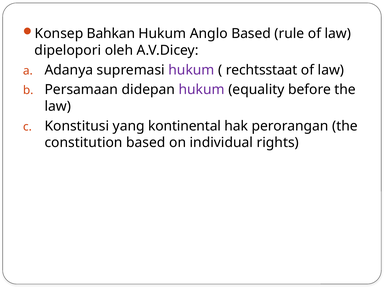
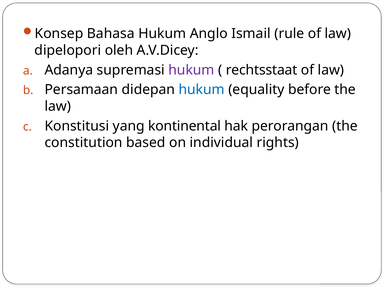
Bahkan: Bahkan -> Bahasa (111, 34)
Anglo Based: Based -> Ismail (251, 34)
hukum colour: purple -> blue (202, 90)
